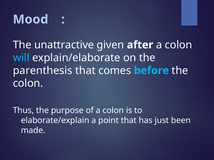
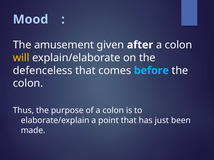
unattractive: unattractive -> amusement (64, 45)
will colour: light blue -> yellow (21, 58)
parenthesis: parenthesis -> defenceless (43, 71)
